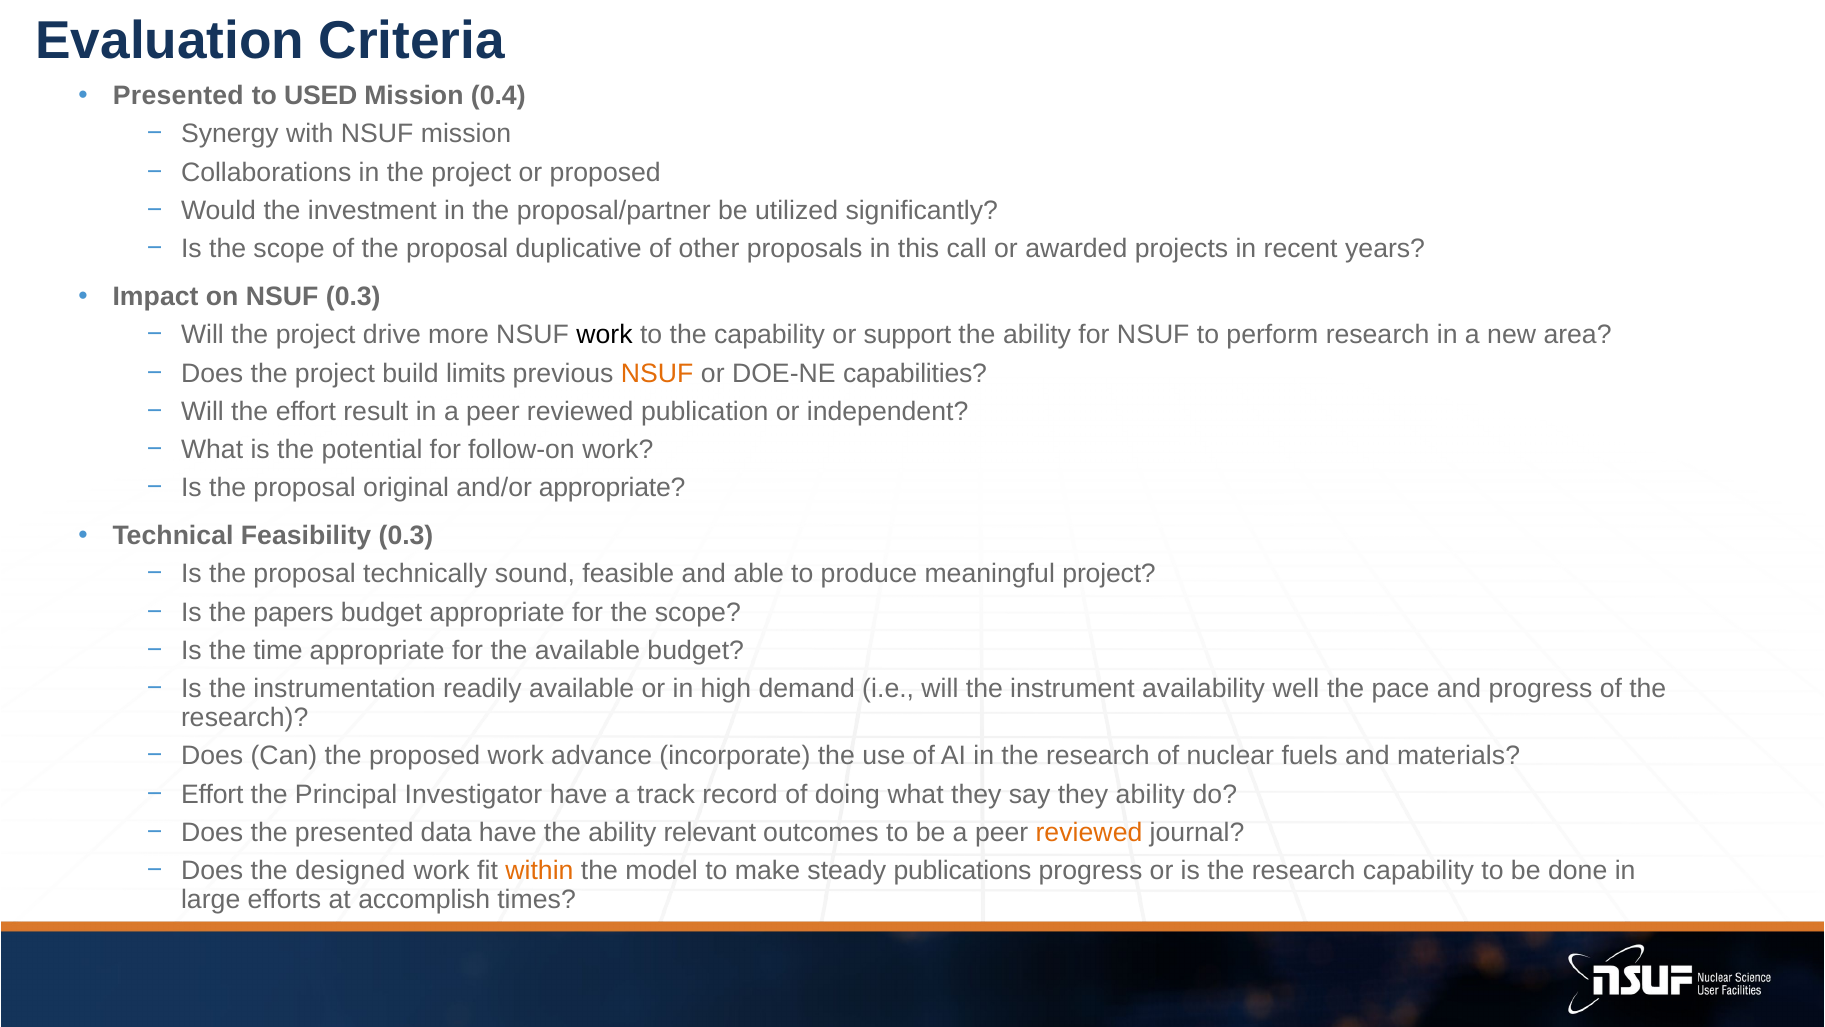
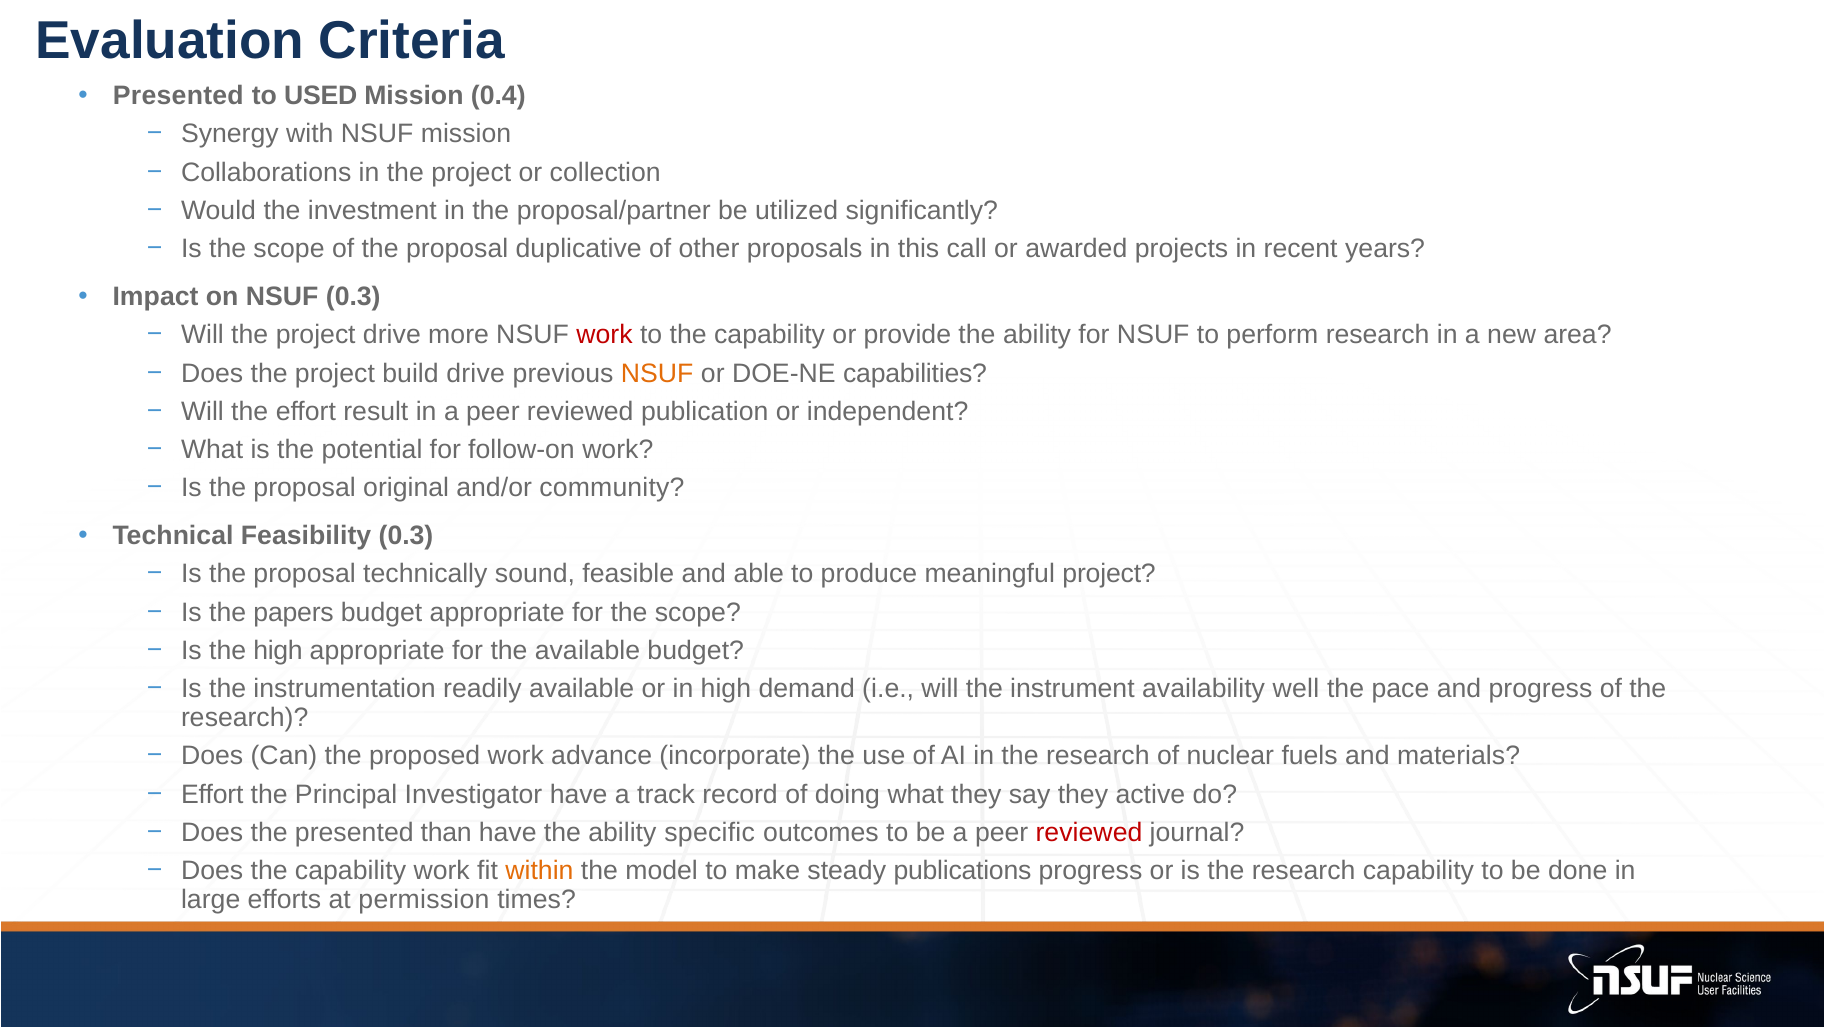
or proposed: proposed -> collection (605, 172)
work colour: black -> red (604, 335)
support: support -> provide (907, 335)
build limits: limits -> drive (476, 373)
and/or appropriate: appropriate -> community (612, 488)
the time: time -> high (278, 650)
they ability: ability -> active (1150, 794)
data: data -> than (446, 832)
relevant: relevant -> specific (710, 832)
reviewed colour: orange -> red (1089, 832)
Does the designed: designed -> capability (351, 870)
accomplish: accomplish -> permission (424, 899)
